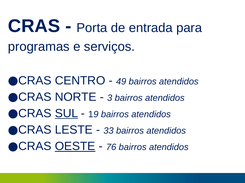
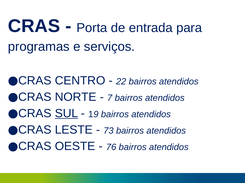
49: 49 -> 22 (121, 82)
3: 3 -> 7 (110, 98)
33: 33 -> 73 (109, 131)
OESTE underline: present -> none (75, 147)
